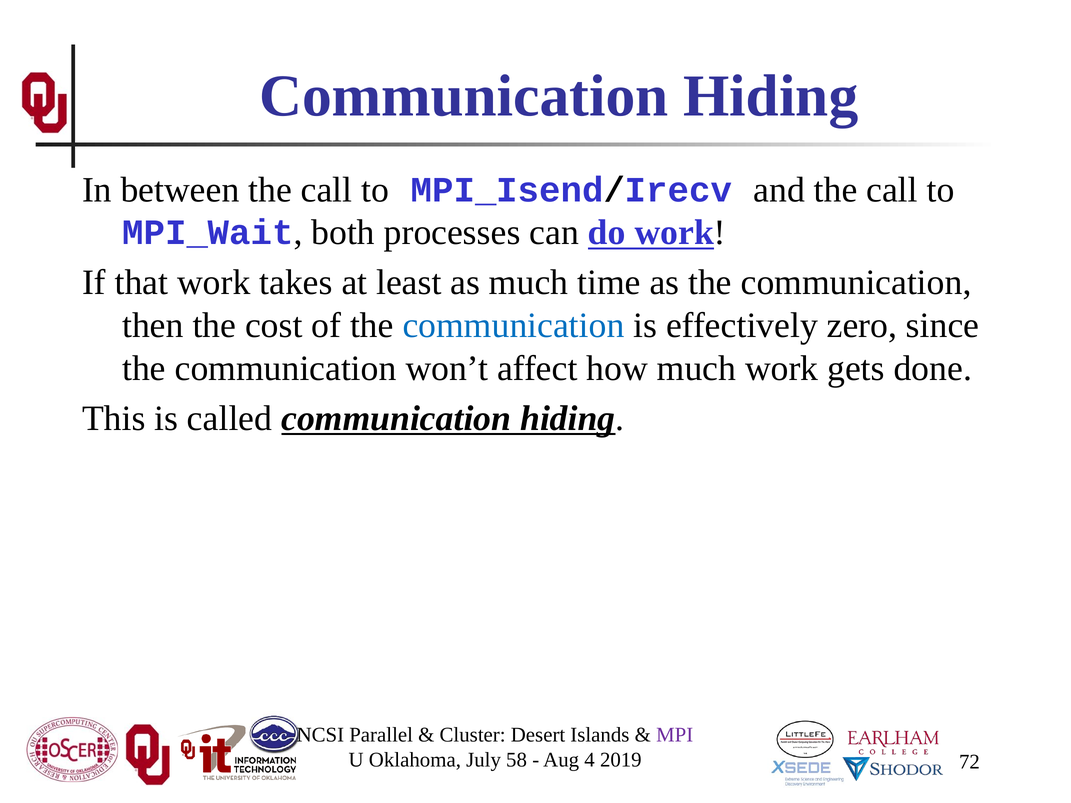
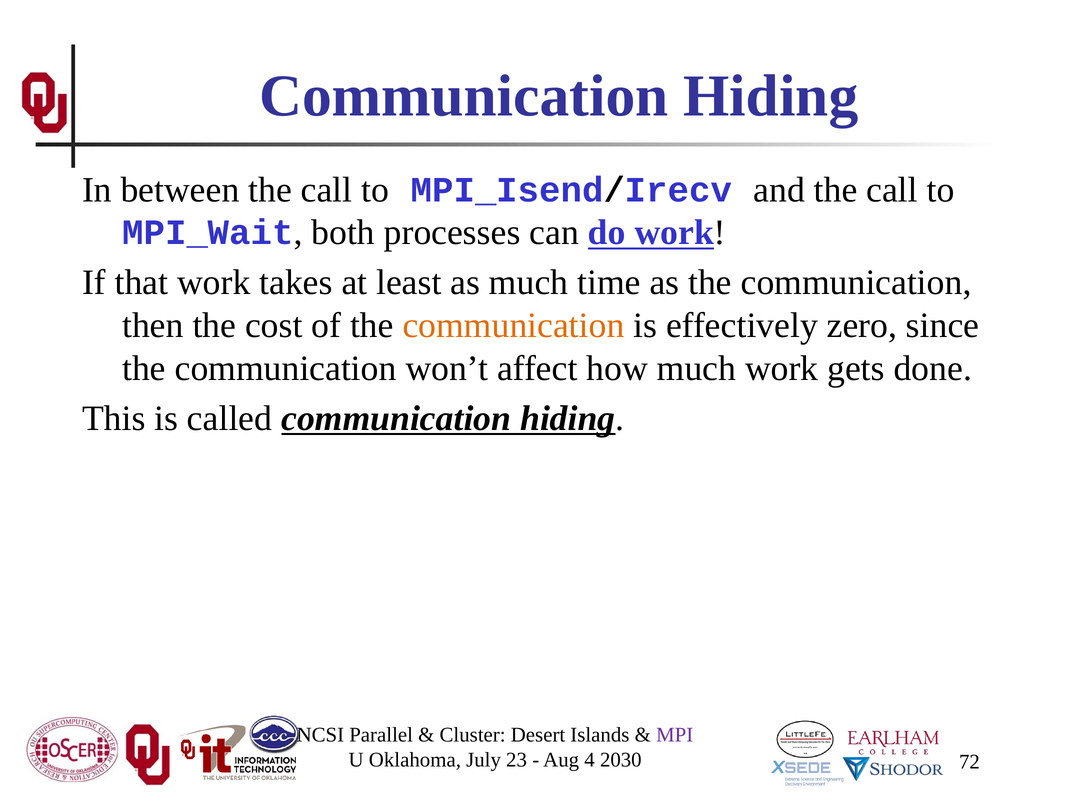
communication colour: blue -> orange (513, 326)
58: 58 -> 23 (517, 760)
2019: 2019 -> 2030 (621, 760)
